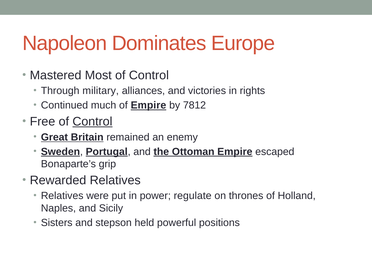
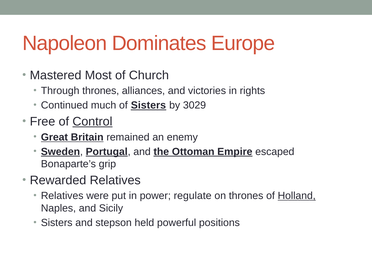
Most of Control: Control -> Church (149, 75)
Through military: military -> thrones (101, 91)
of Empire: Empire -> Sisters (148, 105)
7812: 7812 -> 3029 (195, 105)
Holland underline: none -> present (297, 196)
